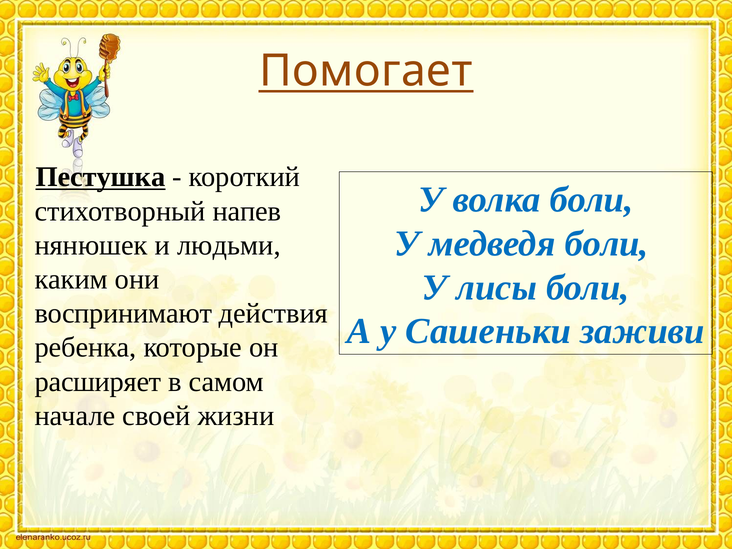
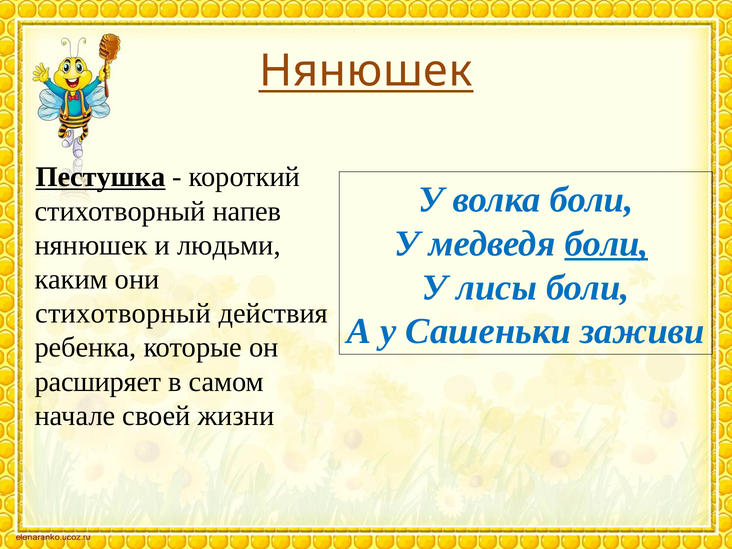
Помогает: Помогает -> Нянюшек (366, 71)
боли underline: none -> present (606, 244)
воспринимают: воспринимают -> стихотворный (123, 313)
